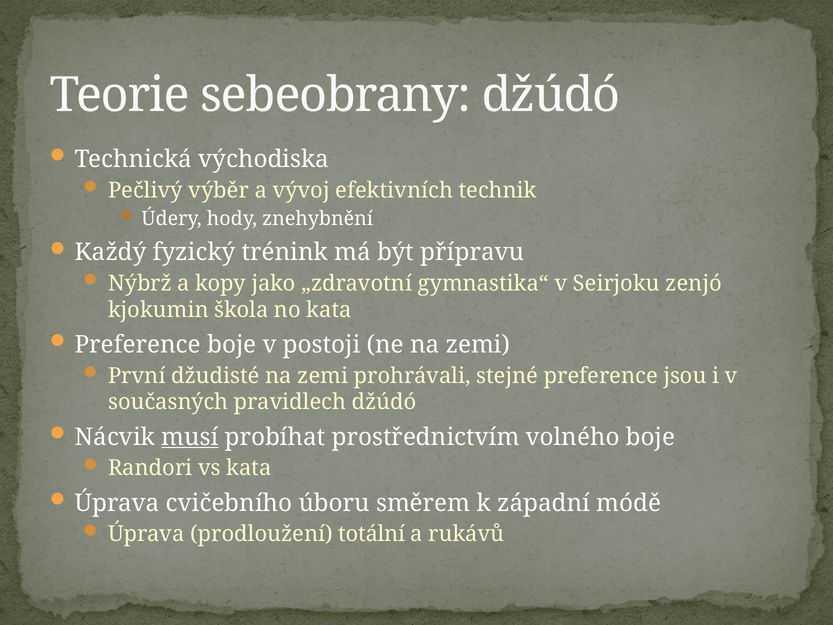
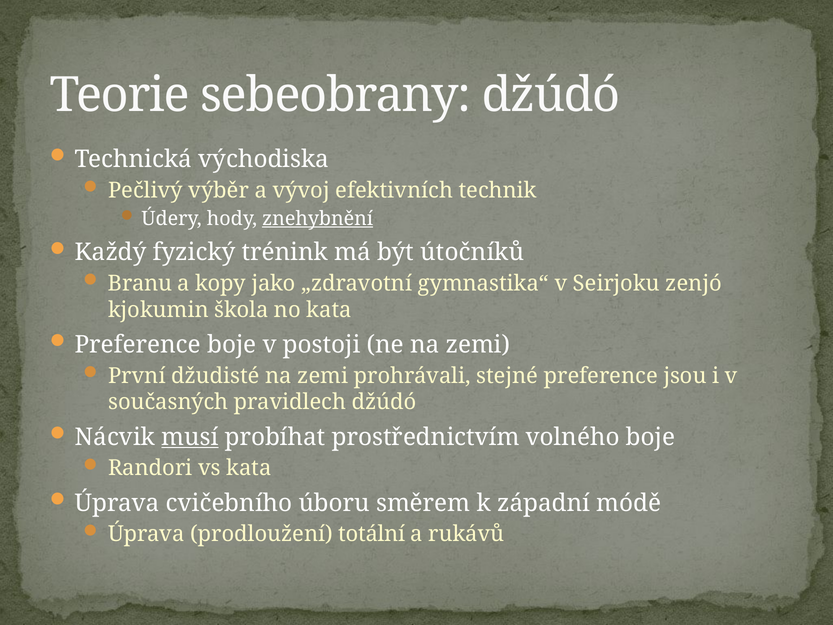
znehybnění underline: none -> present (318, 219)
přípravu: přípravu -> útočníků (472, 252)
Nýbrž: Nýbrž -> Branu (140, 283)
